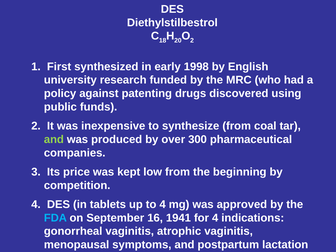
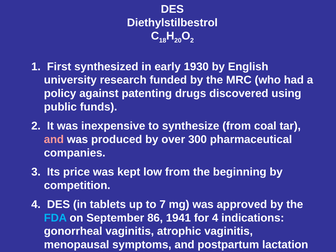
1998: 1998 -> 1930 (196, 67)
and colour: light green -> pink (54, 139)
to 4: 4 -> 7 (163, 204)
16: 16 -> 86 (155, 218)
